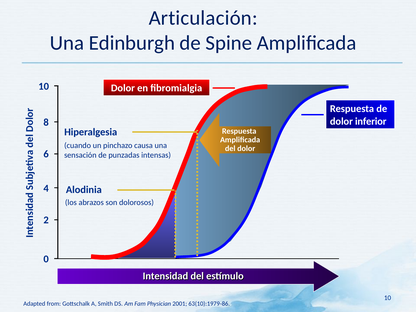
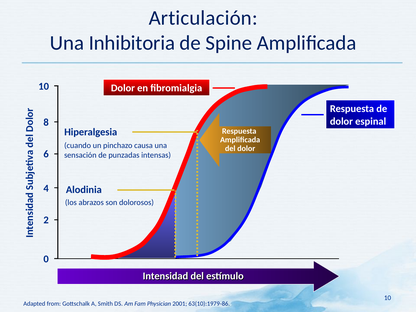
Edinburgh: Edinburgh -> Inhibitoria (132, 43)
inferior: inferior -> espinal (371, 121)
